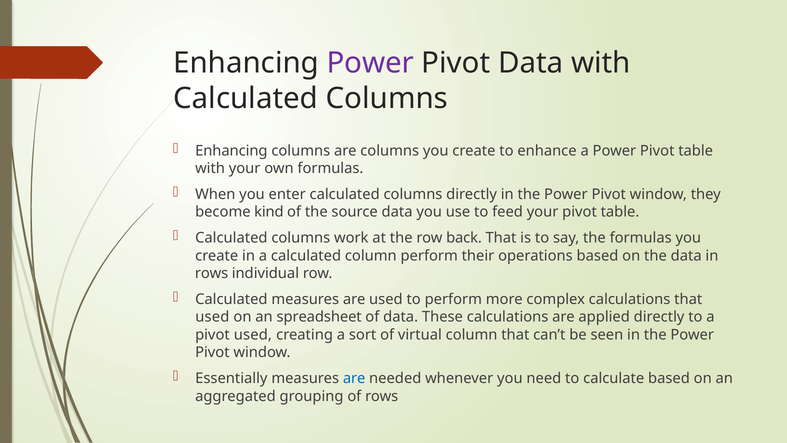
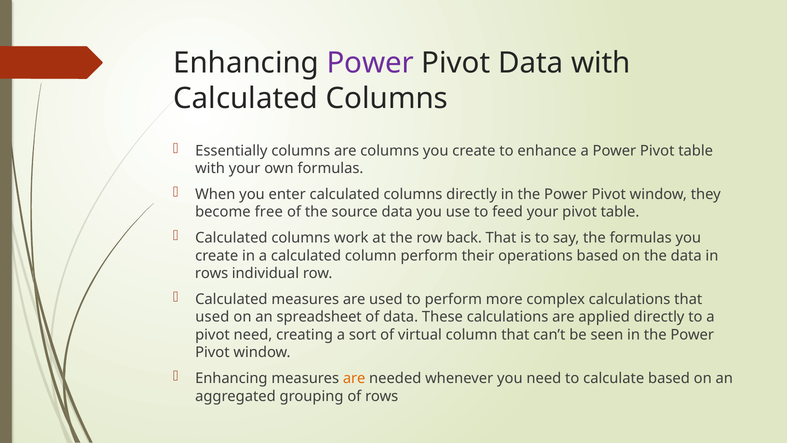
Enhancing: Enhancing -> Essentially (231, 151)
kind: kind -> free (269, 212)
pivot used: used -> need (253, 335)
Essentially: Essentially -> Enhancing (231, 378)
are colour: blue -> orange (354, 378)
